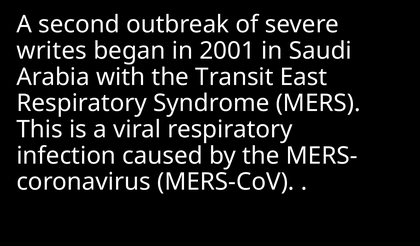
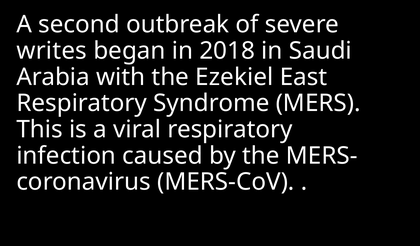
2001: 2001 -> 2018 (227, 51)
Transit: Transit -> Ezekiel (234, 77)
